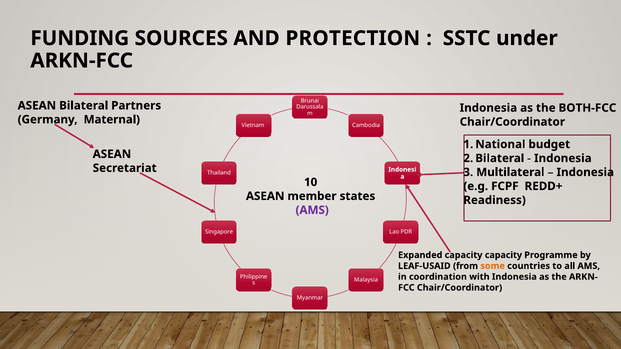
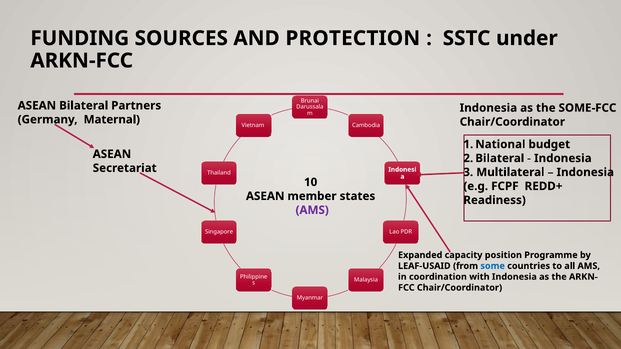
BOTH-FCC: BOTH-FCC -> SOME-FCC (587, 108)
capacity capacity: capacity -> position (503, 255)
some colour: orange -> blue (493, 266)
